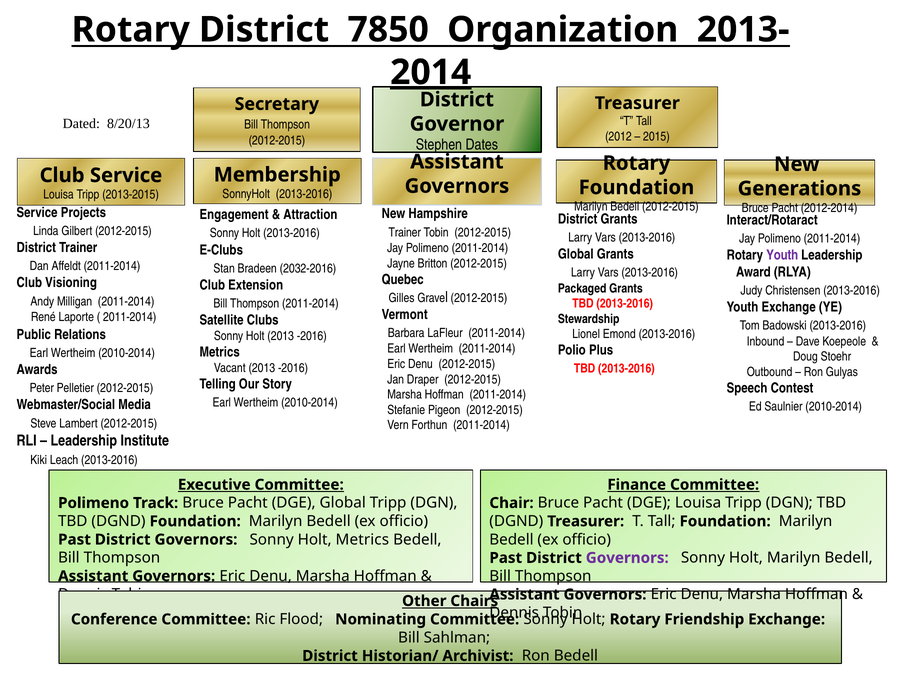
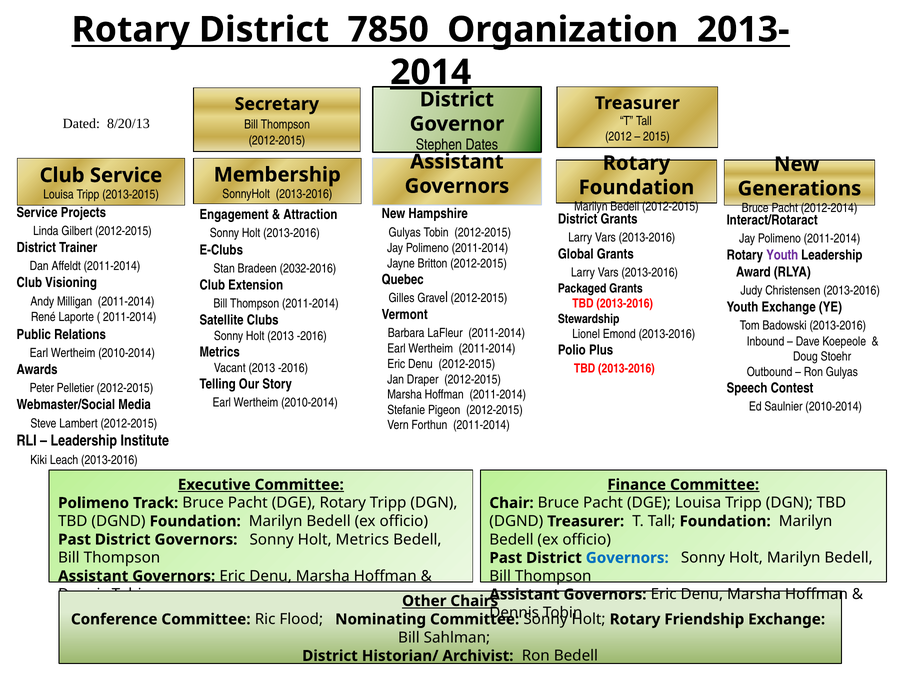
Trainer: Trainer -> Gulyas (405, 232)
DGE Global: Global -> Rotary (343, 503)
Governors colour: purple -> blue (627, 558)
